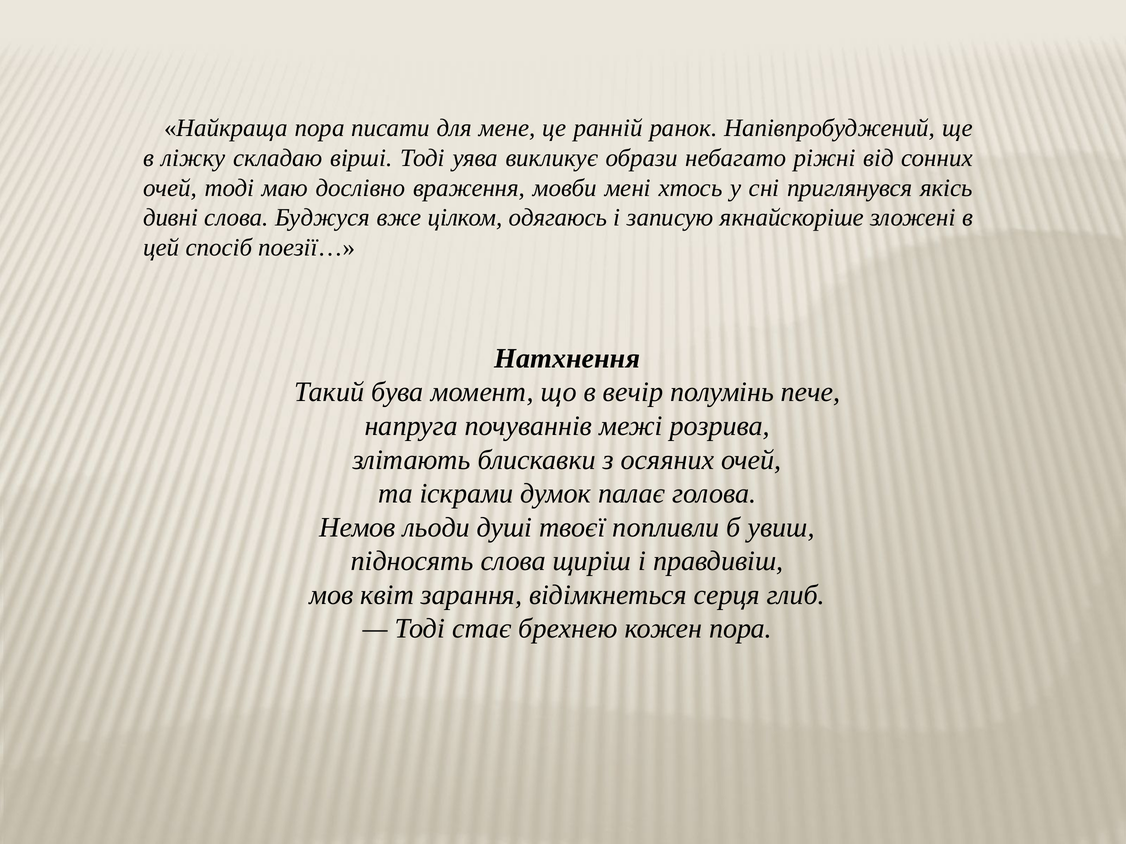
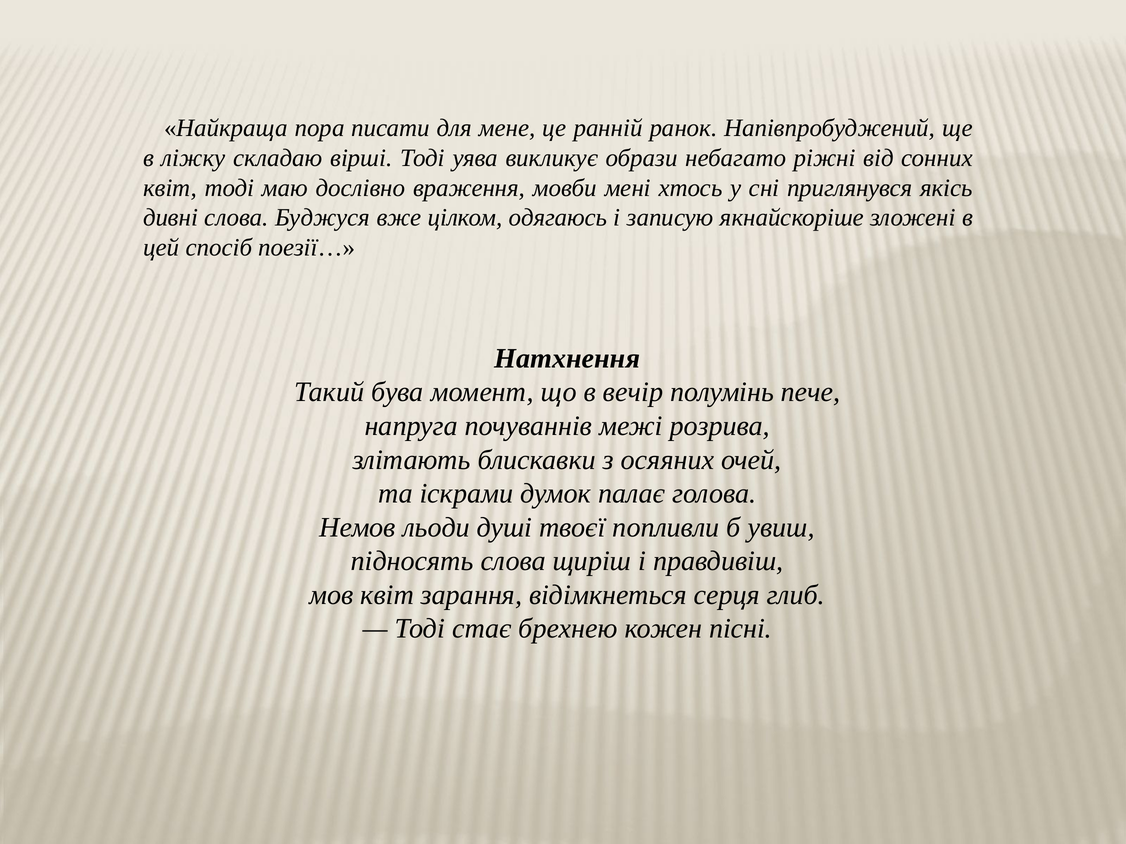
очей: очей -> квіт (170, 188)
кожен пора: пора -> пісні (741, 629)
